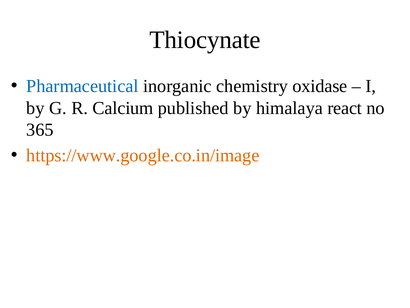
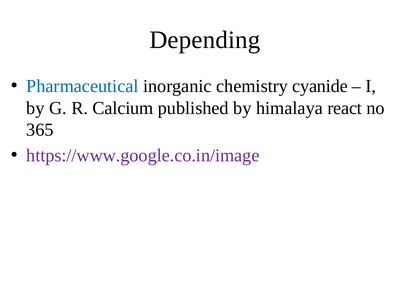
Thiocynate: Thiocynate -> Depending (205, 40)
oxidase: oxidase -> cyanide (320, 86)
https://www.google.co.in/image colour: orange -> purple (143, 155)
